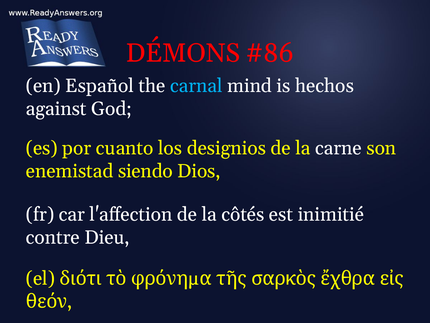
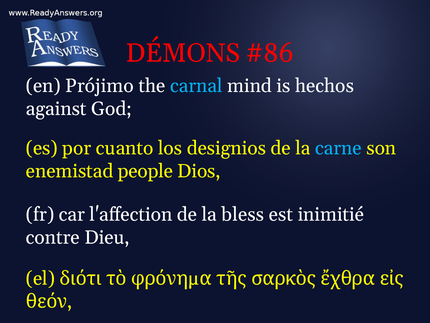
Español: Español -> Prójimo (100, 86)
carne colour: white -> light blue (338, 148)
siendo: siendo -> people (145, 171)
côtés: côtés -> bless (243, 214)
